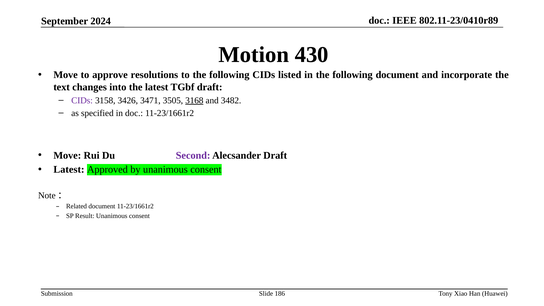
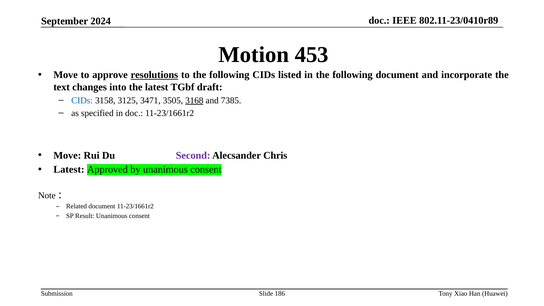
430: 430 -> 453 (312, 55)
resolutions underline: none -> present (154, 75)
CIDs colour: purple -> blue (82, 100)
3426: 3426 -> 3125 (128, 100)
3482: 3482 -> 7385 (231, 100)
Alecsander Draft: Draft -> Chris (275, 155)
